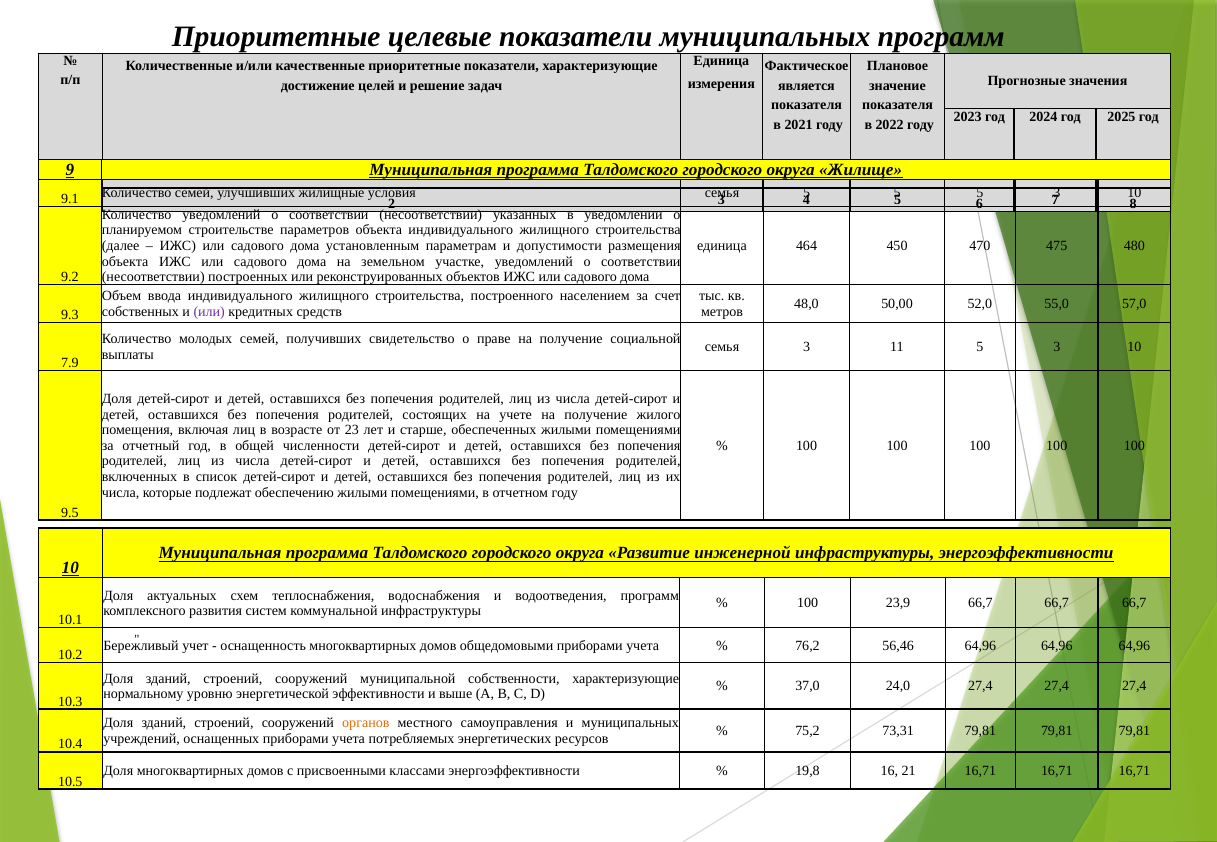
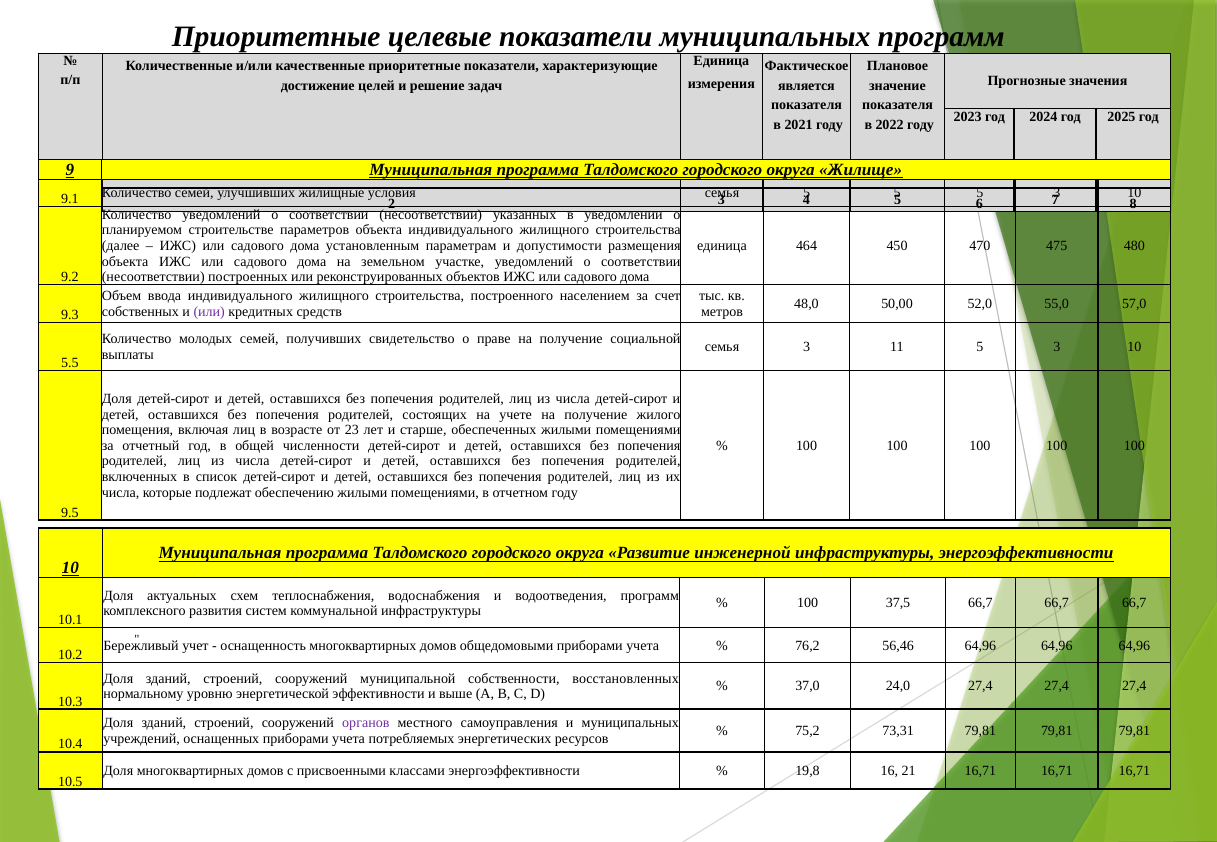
7.9: 7.9 -> 5.5 (70, 363)
23,9: 23,9 -> 37,5 (898, 604)
собственности характеризующие: характеризующие -> восстановленных (626, 679)
органов colour: orange -> purple (366, 724)
